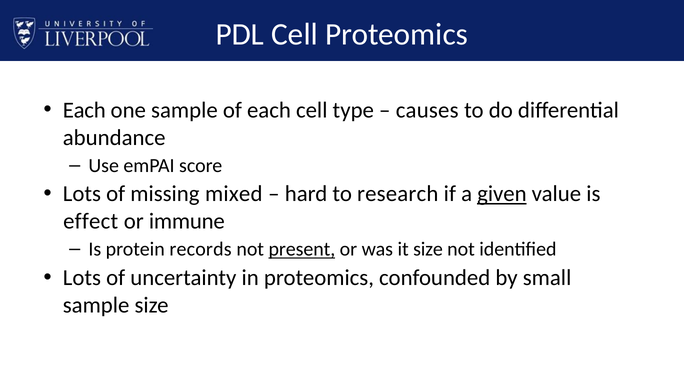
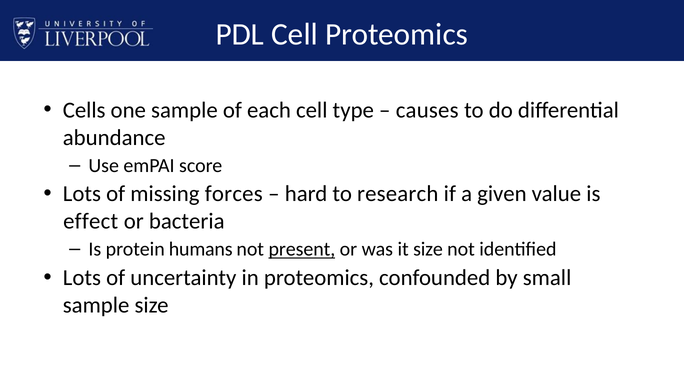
Each: Each -> Cells (84, 110)
mixed: mixed -> forces (234, 194)
given underline: present -> none (502, 194)
immune: immune -> bacteria (187, 221)
records: records -> humans (201, 249)
